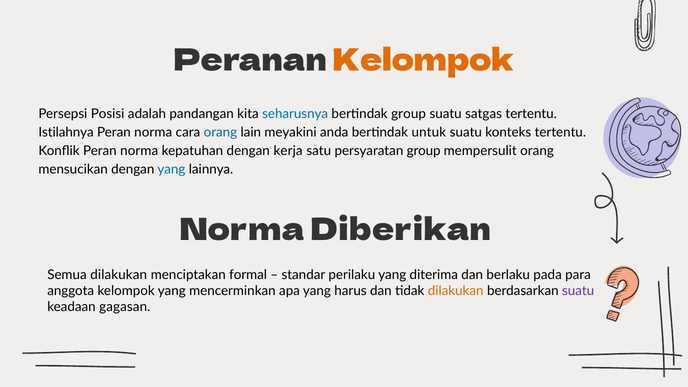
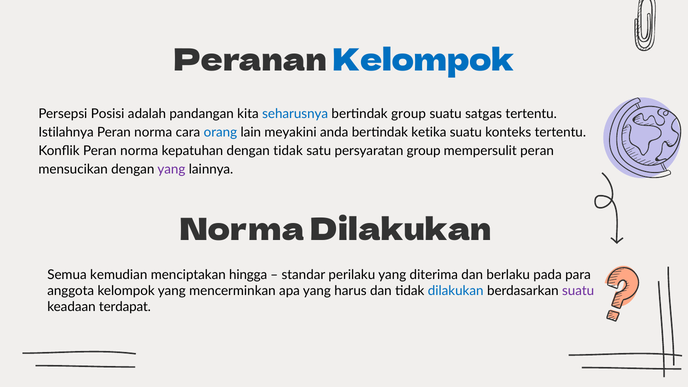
Kelompok colour: orange -> blue (423, 61)
untuk: untuk -> ketika (429, 132)
dengan kerja: kerja -> tidak (288, 151)
mempersulit orang: orang -> peran (537, 151)
yang colour: blue -> purple (171, 169)
Norma Diberikan: Diberikan -> Dilakukan (401, 230)
Semua dilakukan: dilakukan -> kemudian (119, 275)
formal: formal -> hingga (248, 275)
dilakukan colour: orange -> blue (456, 291)
gagasan: gagasan -> terdapat (125, 307)
